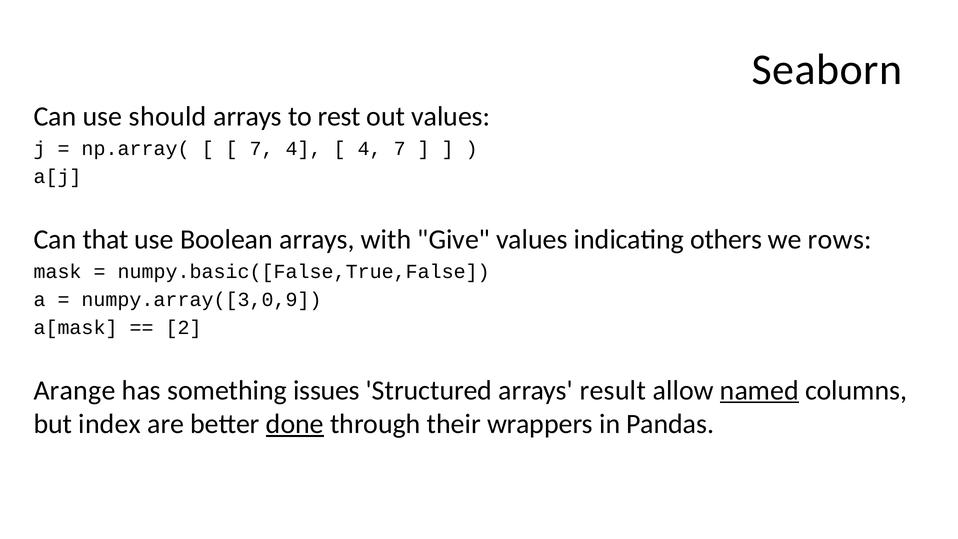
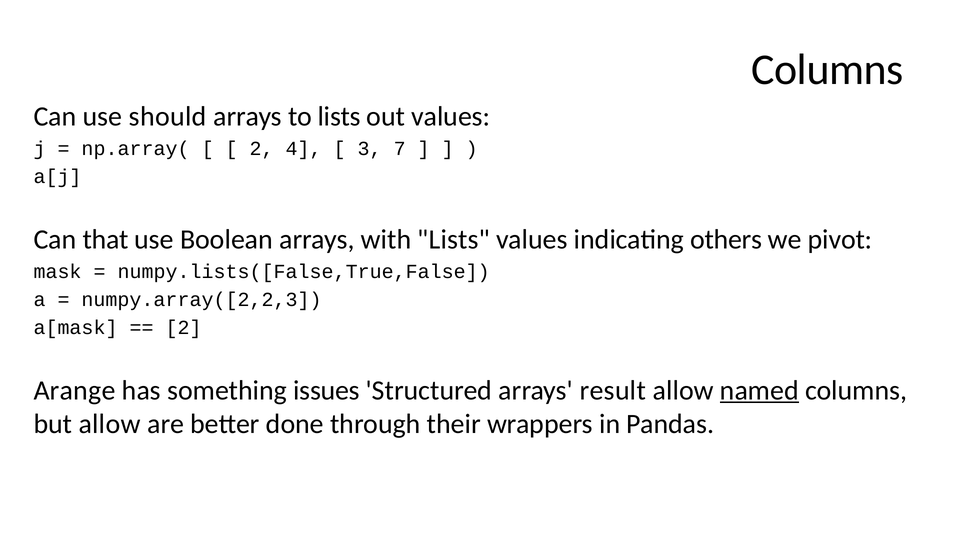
Seaborn: Seaborn -> Columns (827, 70)
to rest: rest -> lists (339, 116)
7: 7 -> 2 (262, 149)
4: 4 -> 3 (370, 149)
with Give: Give -> Lists (454, 239)
rows: rows -> pivot (840, 239)
numpy.basic([False,True,False: numpy.basic([False,True,False -> numpy.lists([False,True,False (304, 272)
numpy.array([3,0,9: numpy.array([3,0,9 -> numpy.array([2,2,3 (201, 299)
but index: index -> allow (110, 424)
done underline: present -> none (295, 424)
